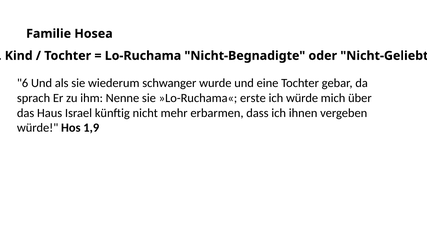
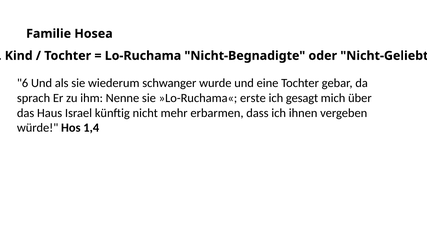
ich würde: würde -> gesagt (302, 98)
1,9: 1,9 -> 1,4 (91, 128)
